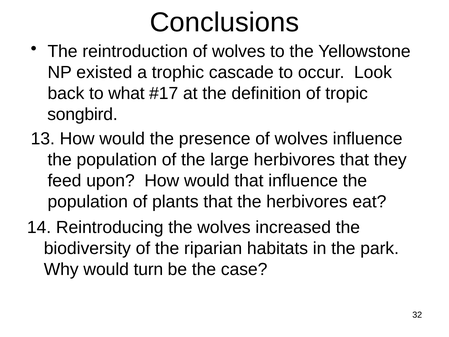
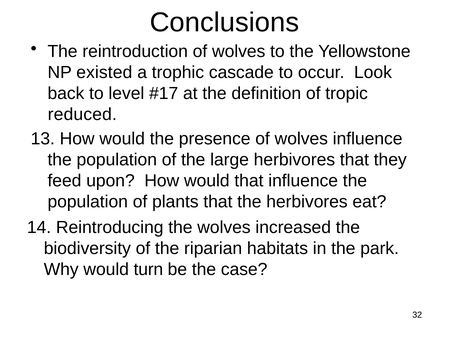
what: what -> level (126, 93)
songbird: songbird -> reduced (82, 114)
